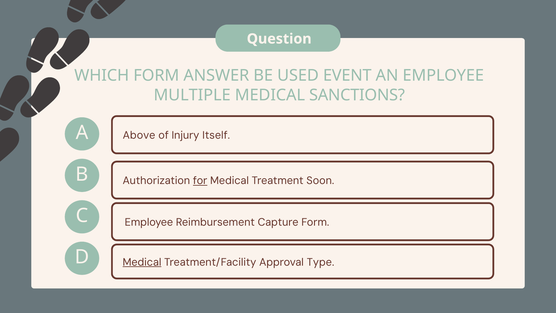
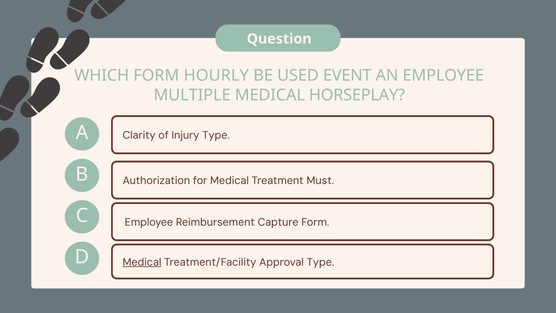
ANSWER: ANSWER -> HOURLY (216, 76)
SANCTIONS: SANCTIONS -> HORSEPLAY (357, 95)
Above: Above -> Clarity (139, 135)
Injury Itself: Itself -> Type (216, 135)
for underline: present -> none (200, 181)
Soon: Soon -> Must (320, 181)
